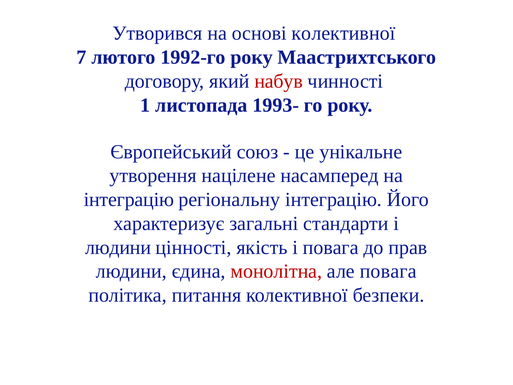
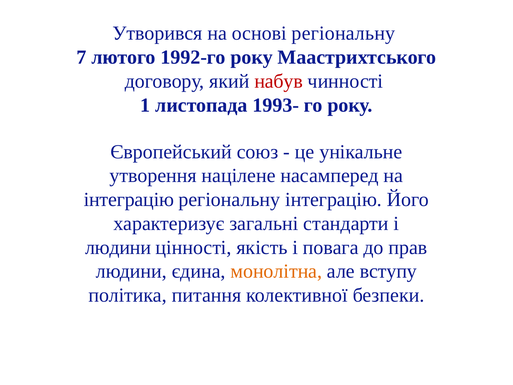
основі колективної: колективної -> регіональну (343, 33)
монолітна colour: red -> orange (276, 271)
але повага: повага -> вступу (388, 271)
